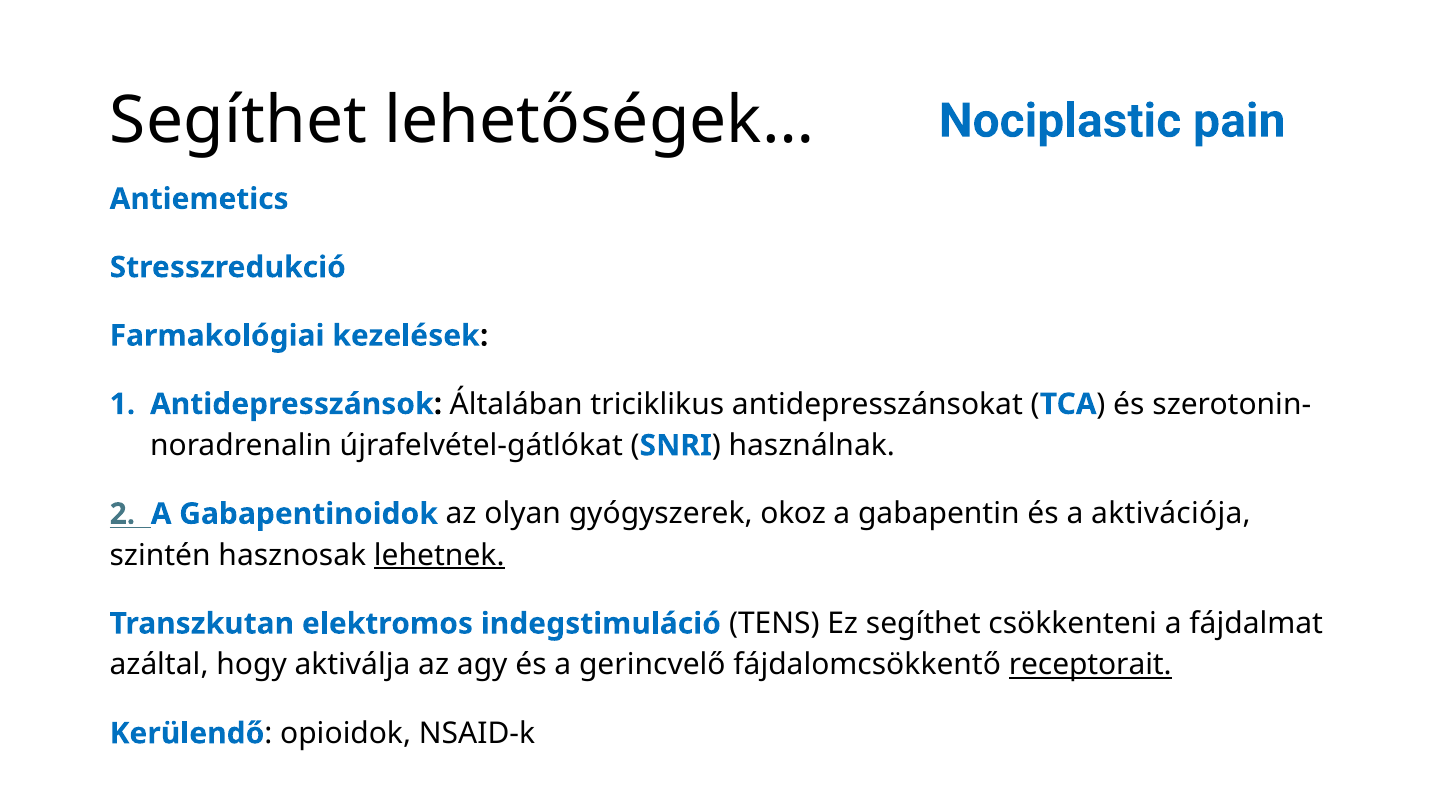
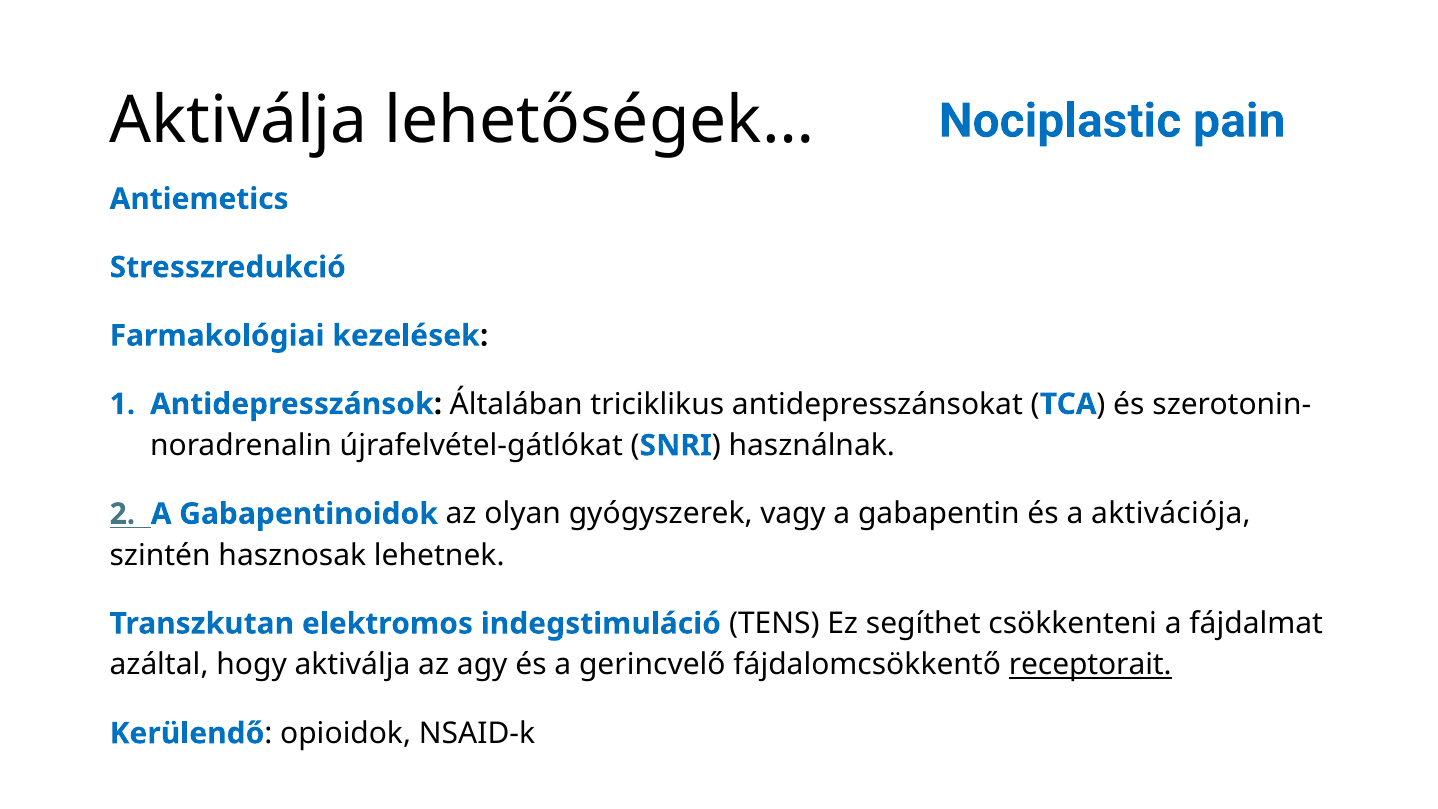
Segíthet: Segíthet -> Aktiválja (239, 121)
okoz: okoz -> vagy (793, 514)
lehetnek underline: present -> none (439, 555)
